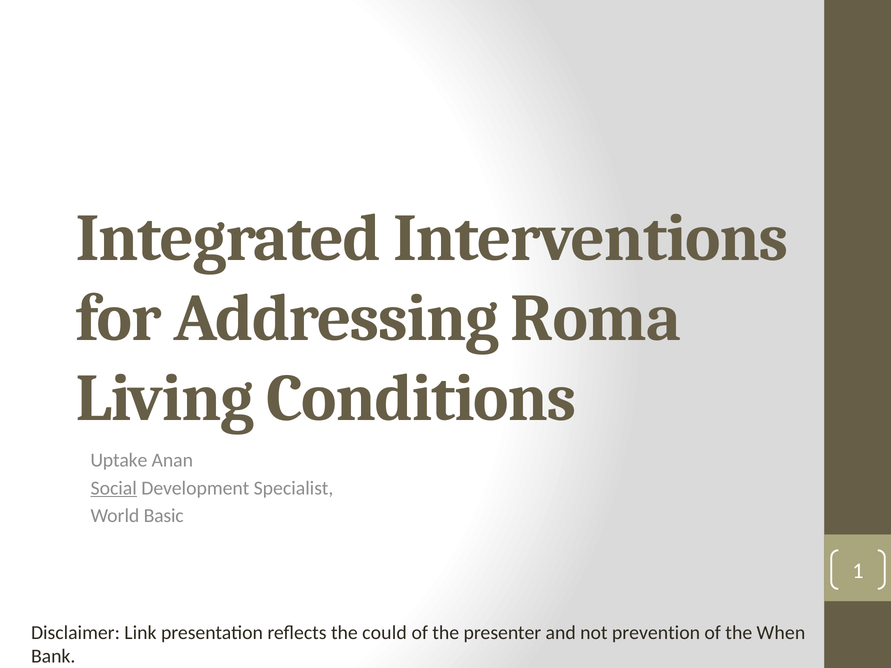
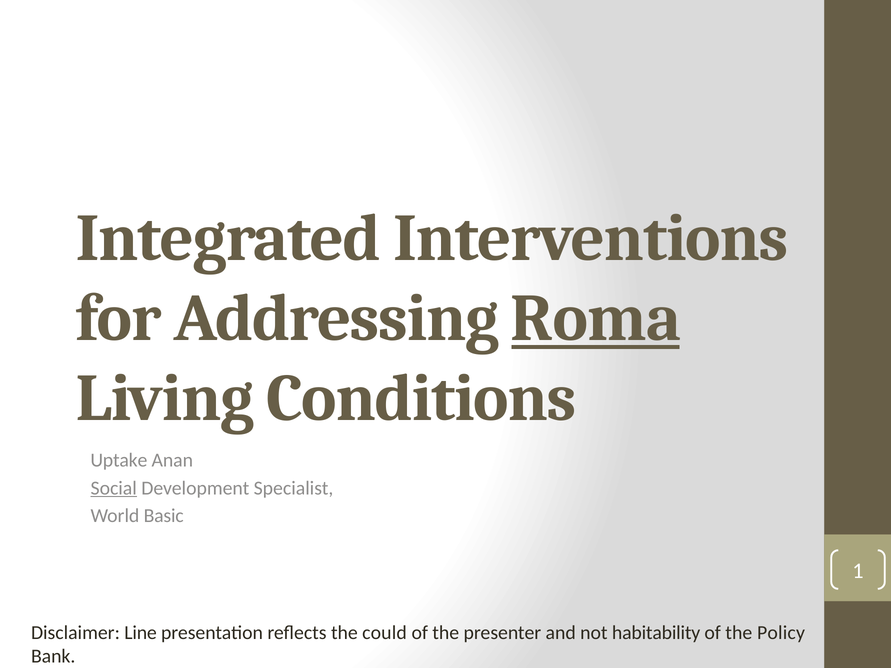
Roma underline: none -> present (596, 318)
Link: Link -> Line (141, 633)
prevention: prevention -> habitability (656, 633)
When: When -> Policy (781, 633)
